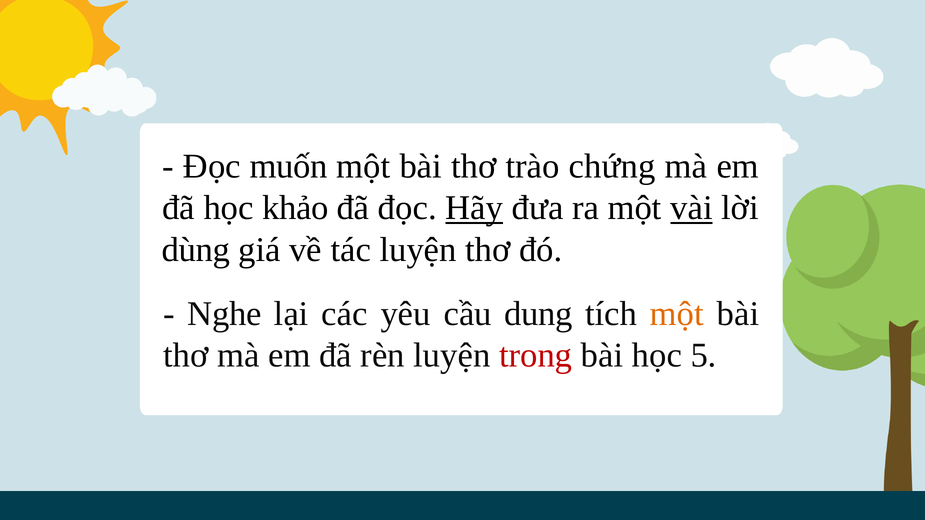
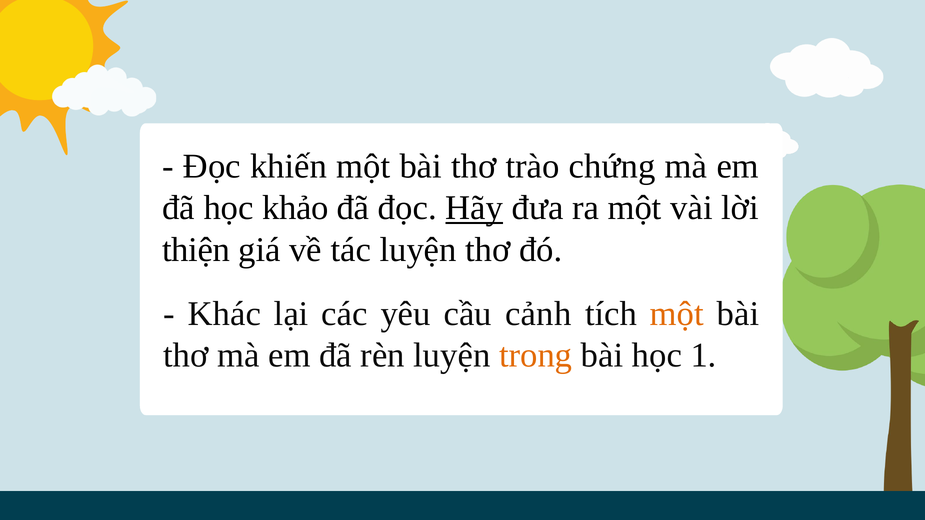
muốn: muốn -> khiến (289, 167)
vài underline: present -> none (691, 208)
dùng: dùng -> thiện (196, 250)
Nghe: Nghe -> Khác (224, 314)
dung: dung -> cảnh (538, 314)
trong colour: red -> orange (536, 356)
5: 5 -> 1 (704, 356)
